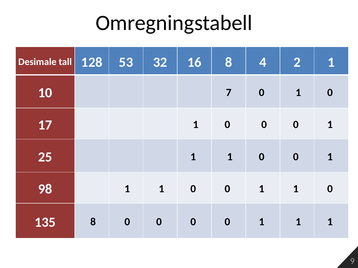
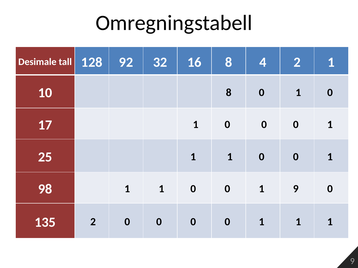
53: 53 -> 92 (126, 62)
10 7: 7 -> 8 (229, 93)
1: 1 -> 9 (296, 189)
135 8: 8 -> 2 (93, 222)
